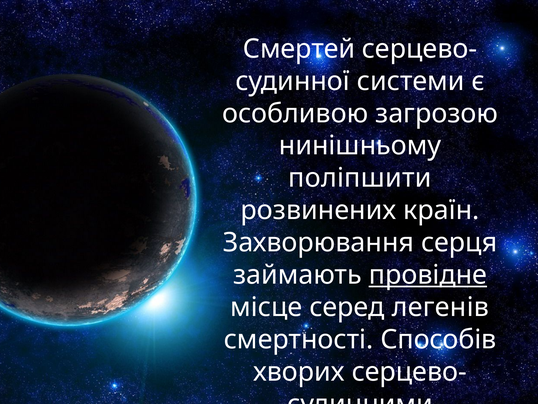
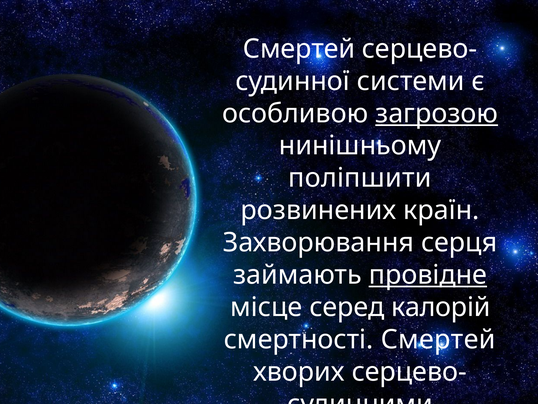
загрозою underline: none -> present (437, 113)
легенів: легенів -> калорій (441, 307)
смертності Способів: Способів -> Смертей (438, 339)
